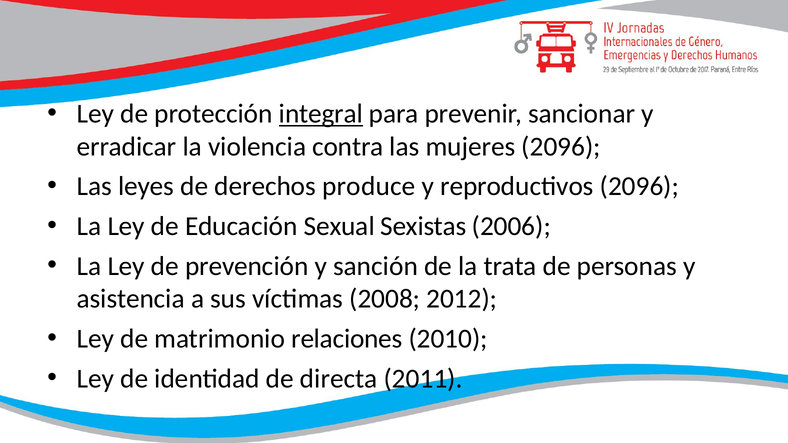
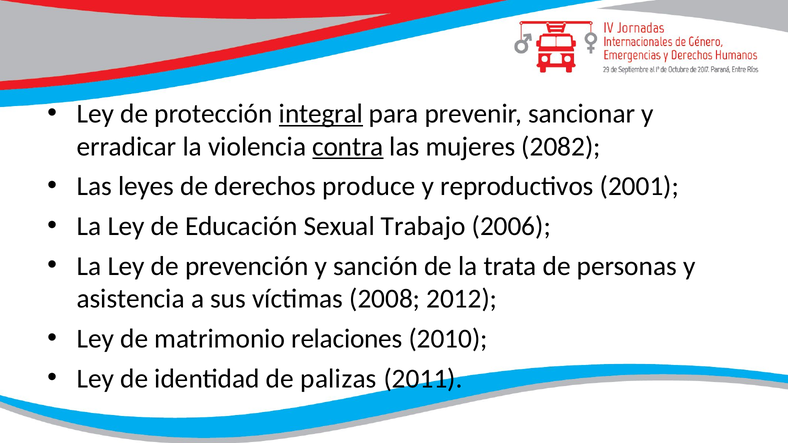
contra underline: none -> present (348, 147)
mujeres 2096: 2096 -> 2082 (561, 147)
reproductivos 2096: 2096 -> 2001 (639, 187)
Sexistas: Sexistas -> Trabajo (423, 226)
directa: directa -> palizas (339, 379)
